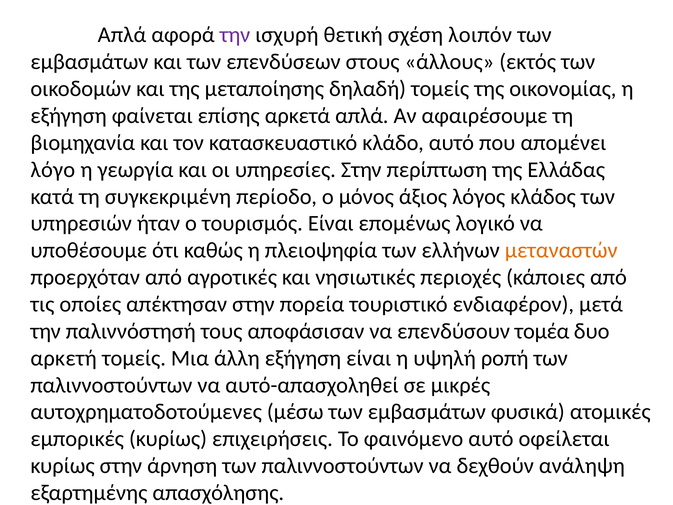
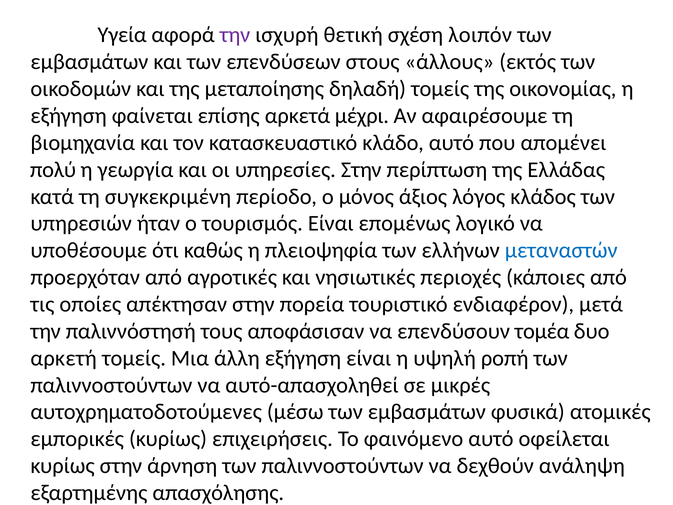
Απλά: Απλά -> Υγεία (122, 35)
αρκετά απλά: απλά -> μέχρι (362, 116)
λόγο: λόγο -> πολύ (53, 170)
μεταναστών colour: orange -> blue (561, 250)
